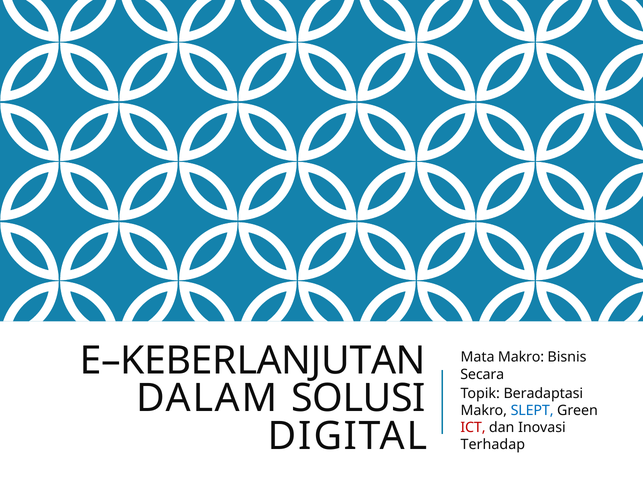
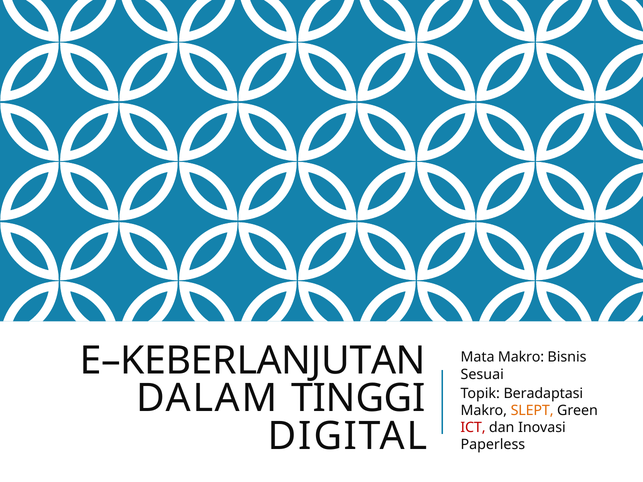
Secara: Secara -> Sesuai (482, 375)
SOLUSI: SOLUSI -> TINGGI (358, 399)
SLEPT colour: blue -> orange (532, 411)
Terhadap: Terhadap -> Paperless (493, 445)
